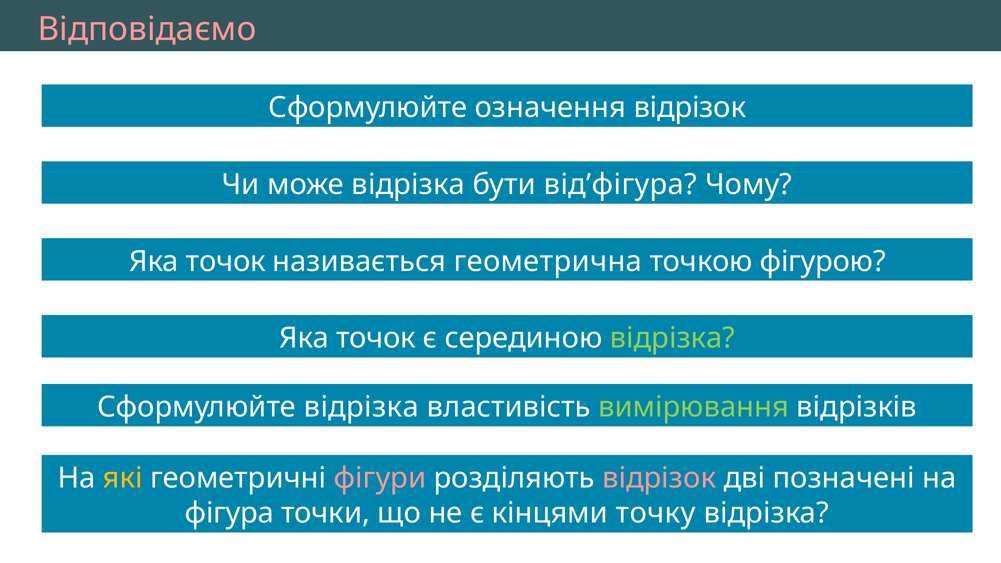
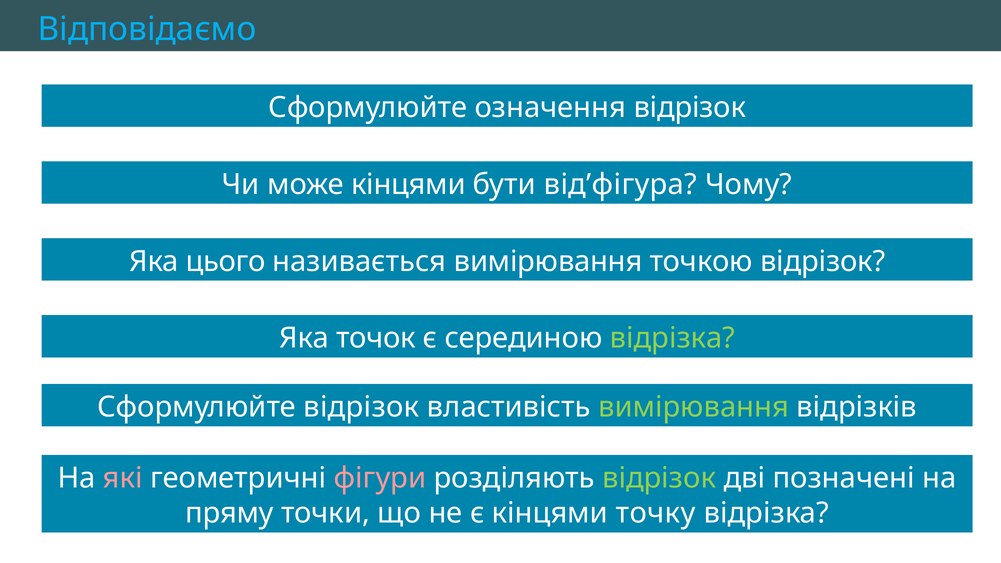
Відповідаємо colour: pink -> light blue (147, 29)
може відрізка: відрізка -> кінцями (409, 185)
точок: точок -> цього (226, 261)
називається геометрична: геометрична -> вимірювання (548, 261)
точкою фігурою: фігурою -> відрізок (823, 261)
Сформулюйте відрізка: відрізка -> відрізок (361, 407)
які colour: yellow -> pink (123, 478)
відрізок colour: pink -> light green (659, 478)
фігура: фігура -> пряму (230, 513)
